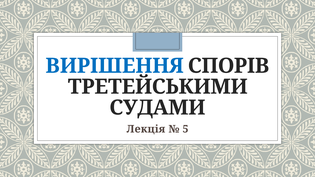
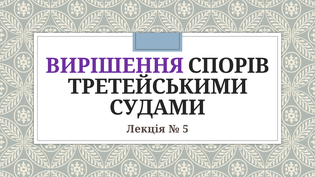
ВИРІШЕННЯ colour: blue -> purple (115, 66)
